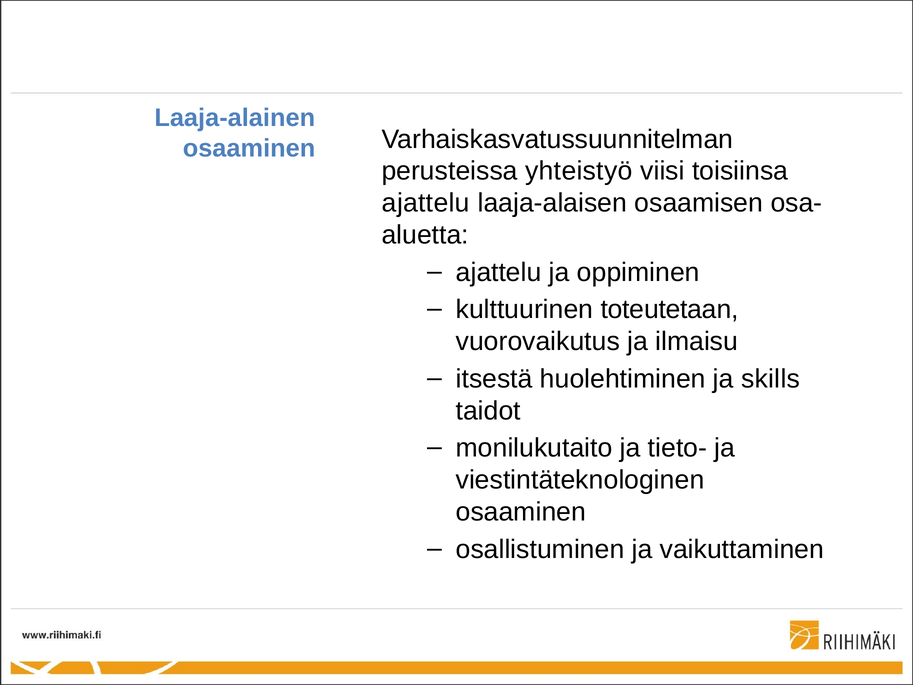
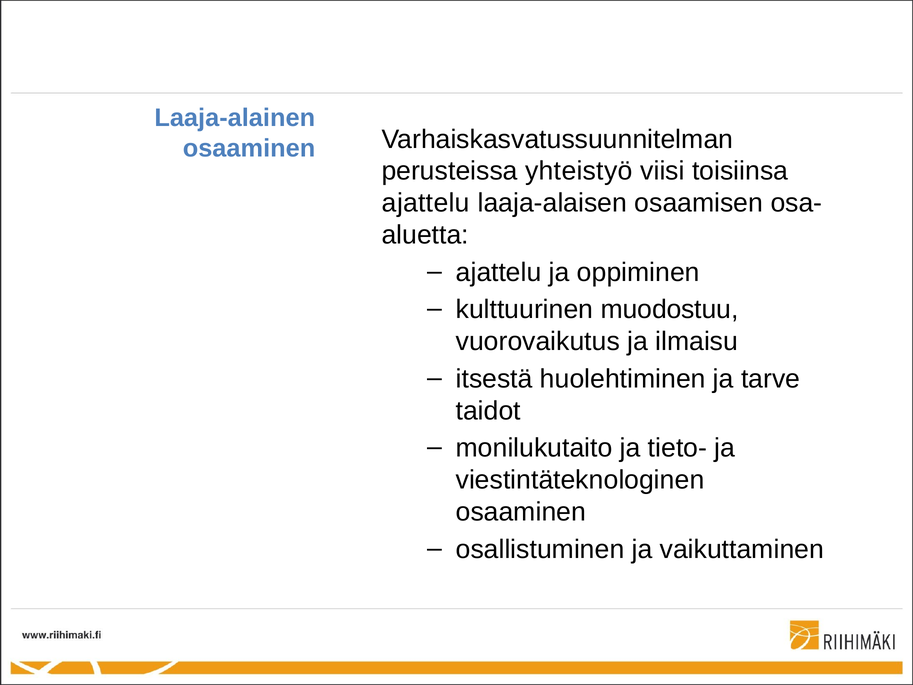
toteutetaan: toteutetaan -> muodostuu (670, 310)
skills: skills -> tarve (771, 379)
